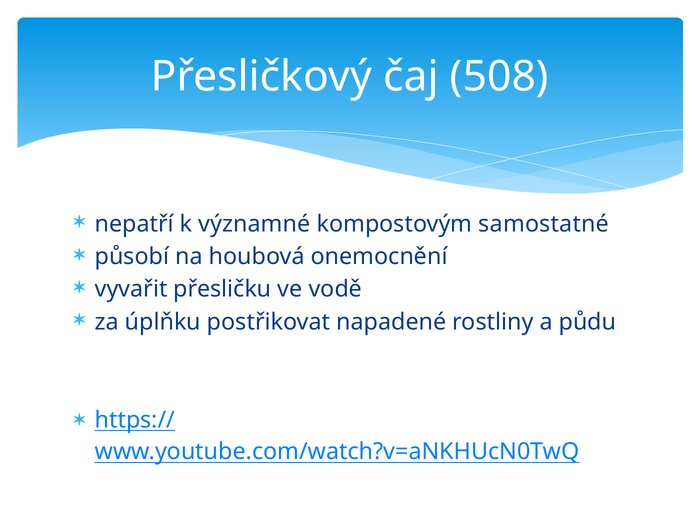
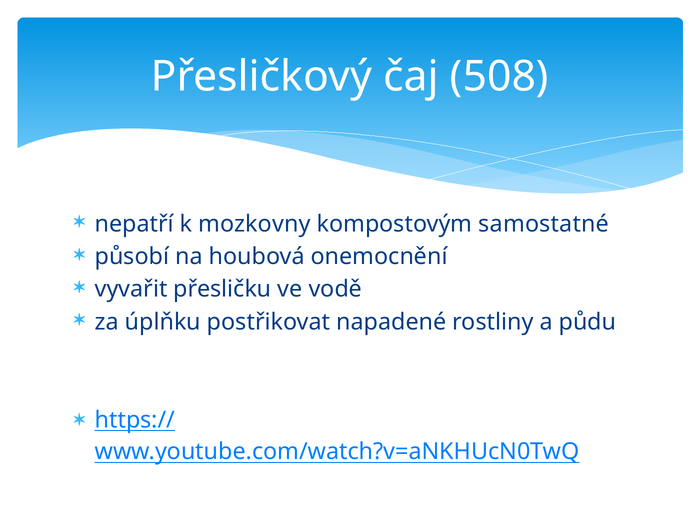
významné: významné -> mozkovny (254, 224)
